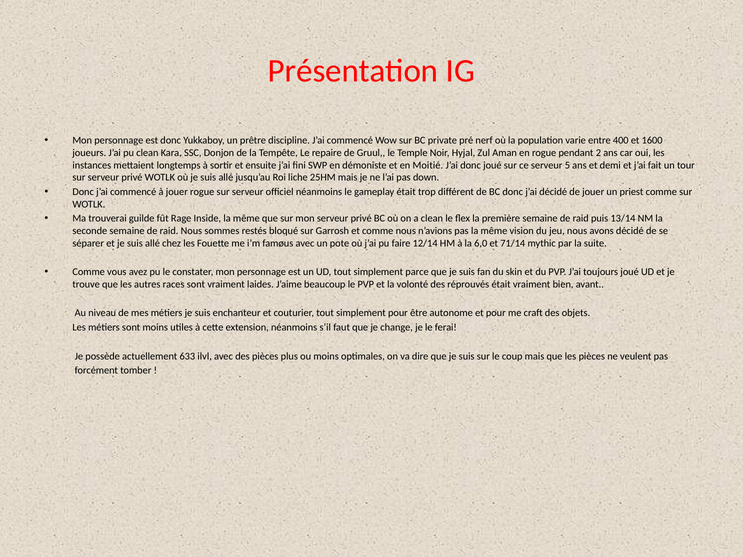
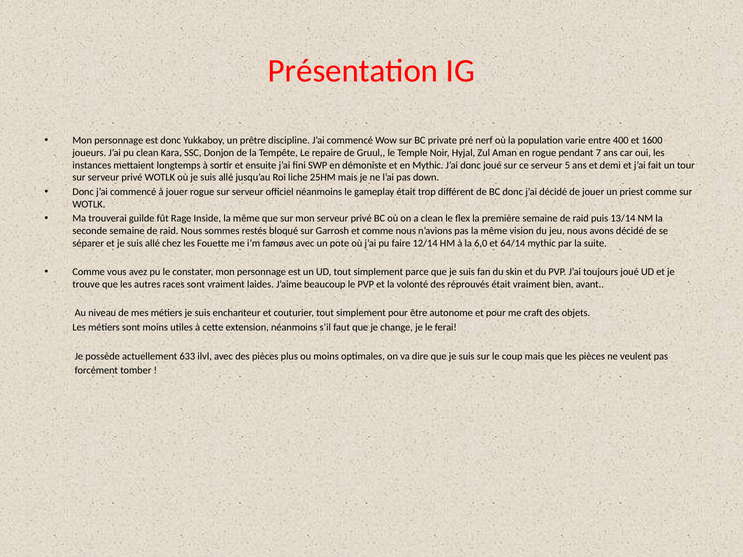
2: 2 -> 7 (598, 153)
en Moitié: Moitié -> Mythic (428, 165)
71/14: 71/14 -> 64/14 (513, 243)
